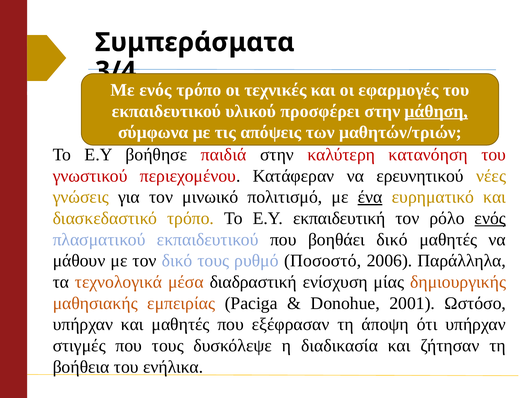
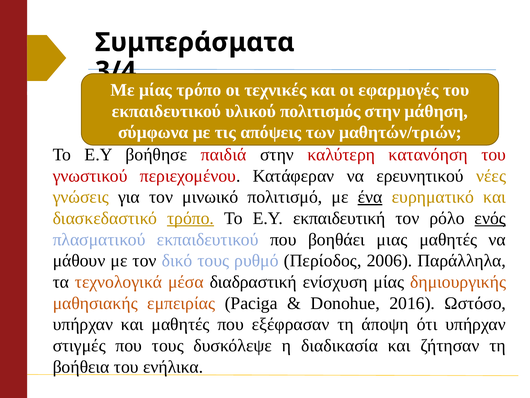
ενός: ενός -> μίας (156, 90)
προσφέρει: προσφέρει -> πολιτισμός (320, 111)
μάθηση underline: present -> none (436, 111)
τρόπο underline: none -> present (191, 218)
βοηθάει δικό: δικό -> μιας (392, 239)
Ποσοστό: Ποσοστό -> Περίοδος (323, 260)
2001: 2001 -> 2016 (412, 303)
